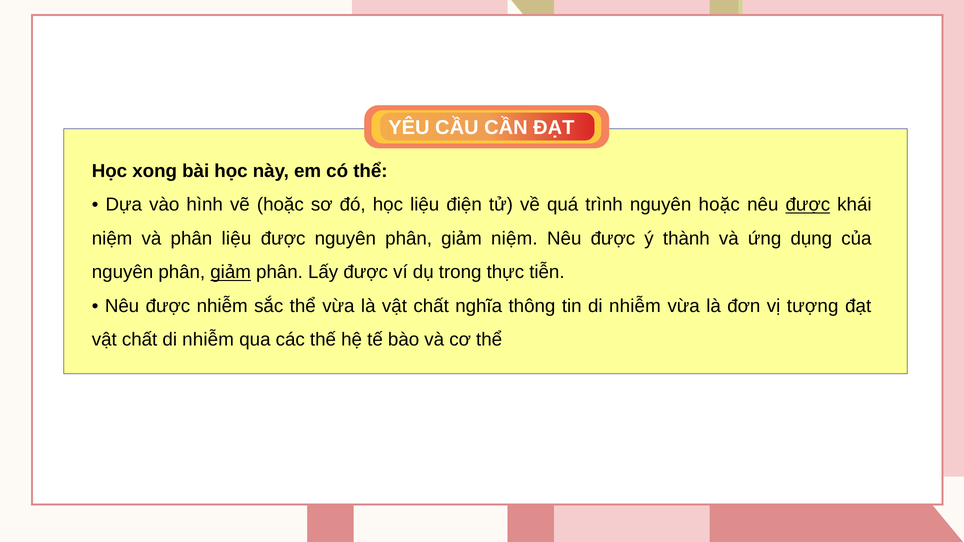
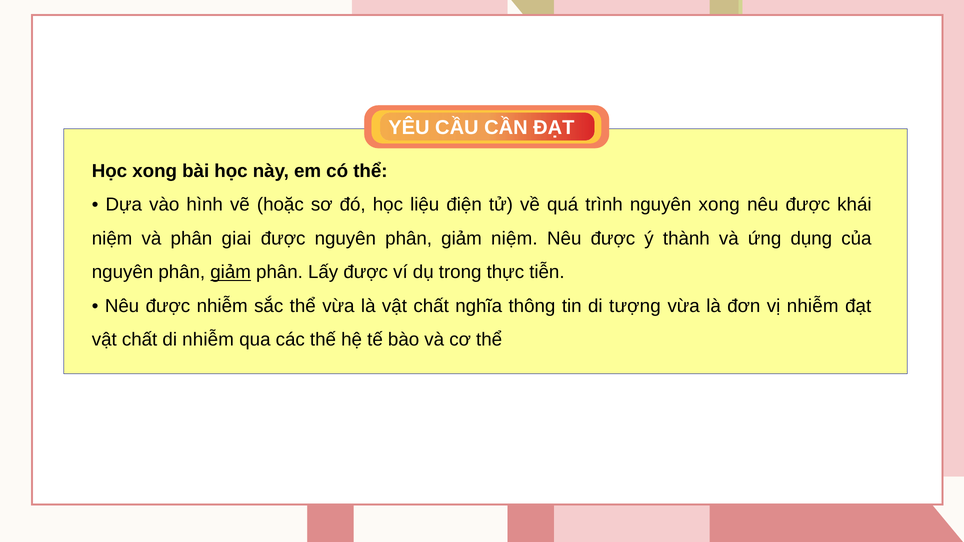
nguyên hoặc: hoặc -> xong (719, 205)
được underline: present -> none (808, 205)
phân liệu: liệu -> giai (236, 239)
tin di nhiễm: nhiễm -> tượng (635, 306)
vị tượng: tượng -> nhiễm (813, 306)
